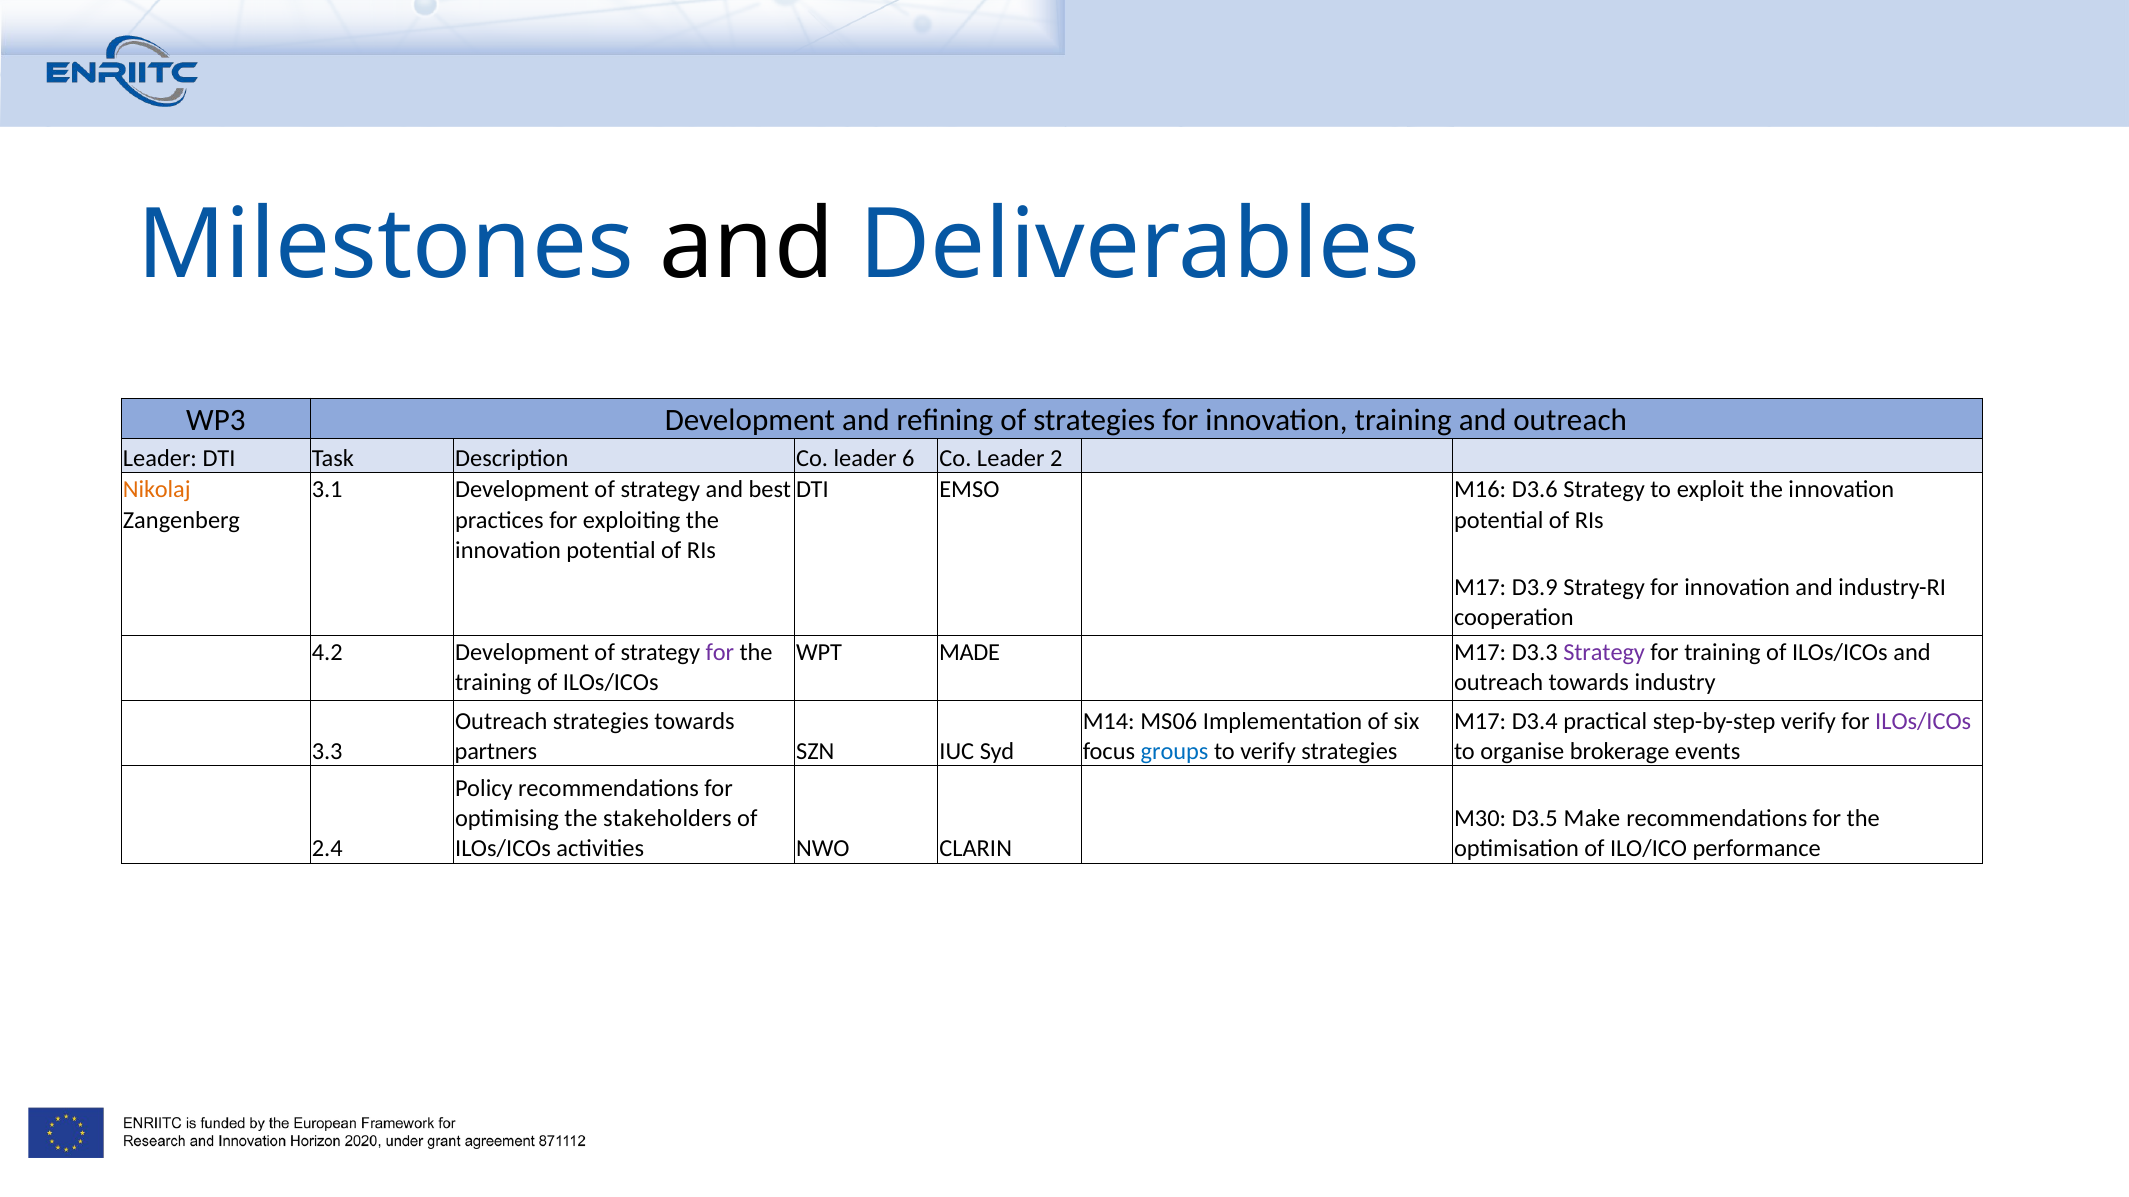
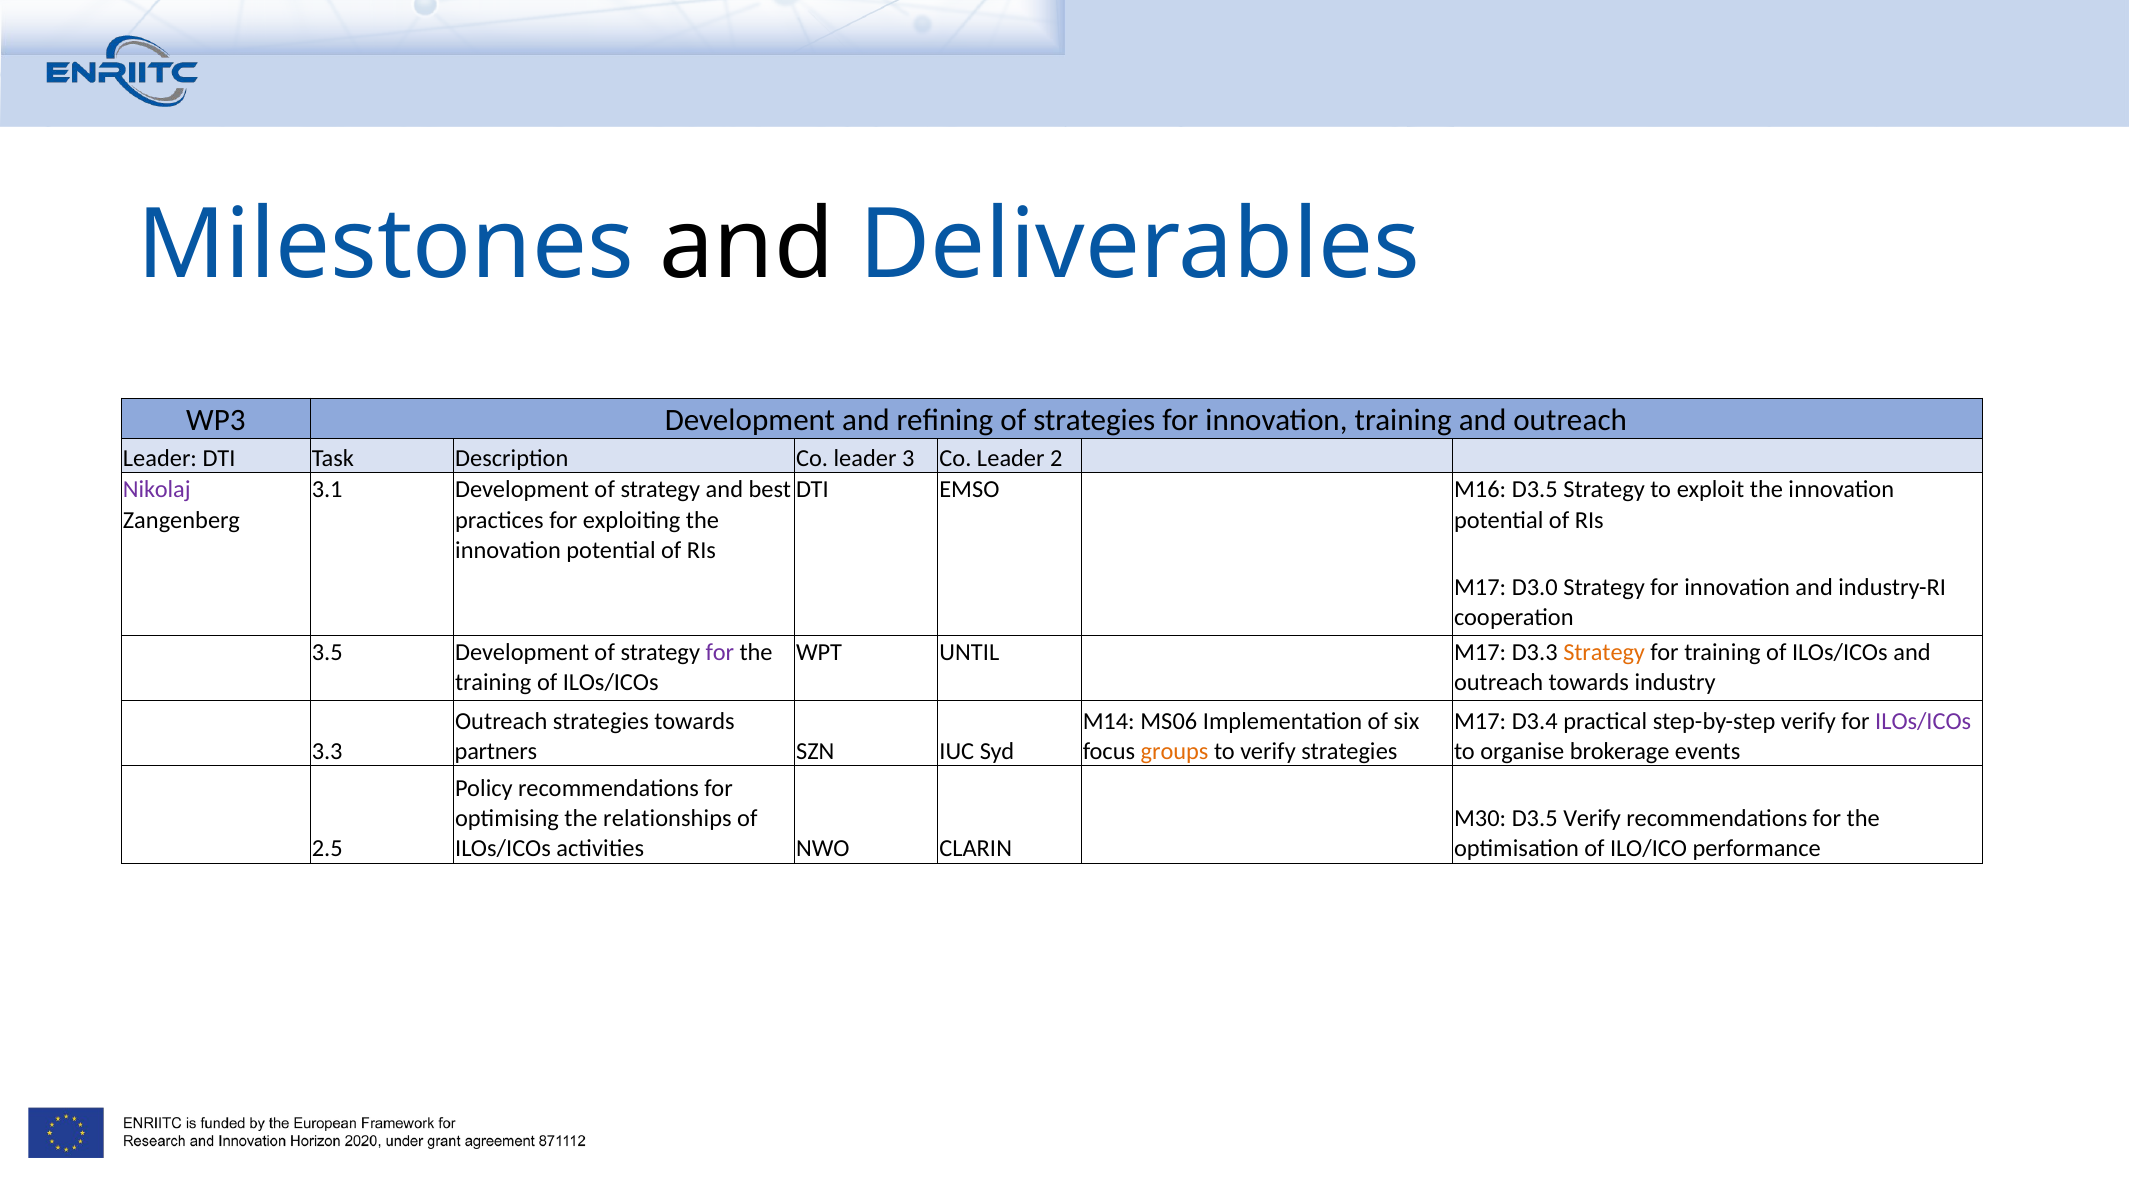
6: 6 -> 3 (908, 458)
Nikolaj colour: orange -> purple (157, 490)
M16 D3.6: D3.6 -> D3.5 (1535, 490)
D3.9: D3.9 -> D3.0 (1535, 588)
4.2: 4.2 -> 3.5 (327, 653)
MADE: MADE -> UNTIL (969, 653)
Strategy colour: purple -> orange (1604, 653)
groups colour: blue -> orange (1175, 752)
stakeholders: stakeholders -> relationships (667, 819)
D3.5 Make: Make -> Verify (1592, 819)
2.4: 2.4 -> 2.5 (327, 849)
